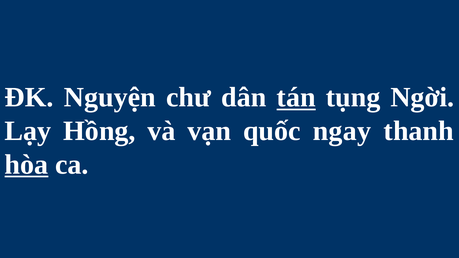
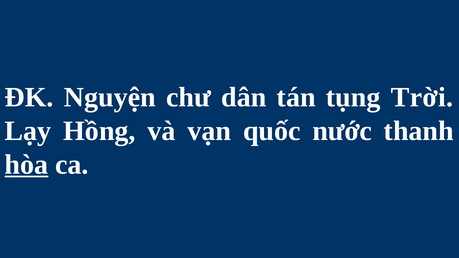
tán underline: present -> none (296, 97)
Ngời: Ngời -> Trời (422, 97)
ngay: ngay -> nước (342, 131)
